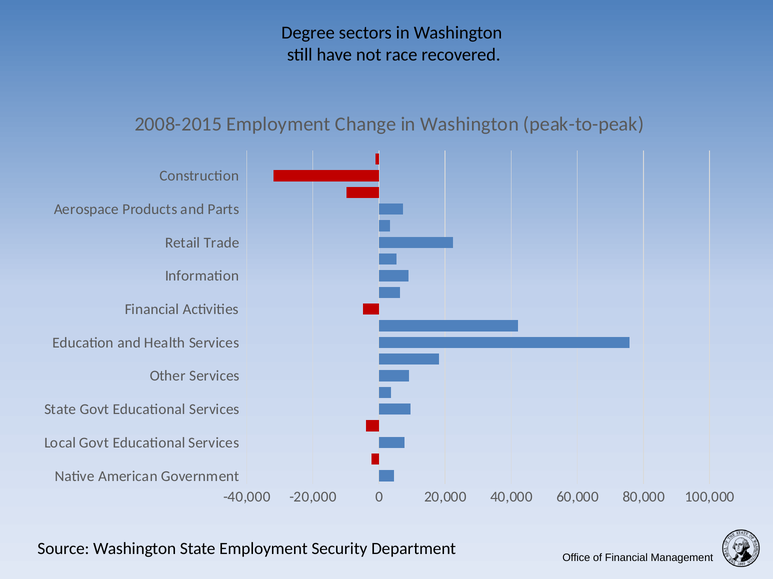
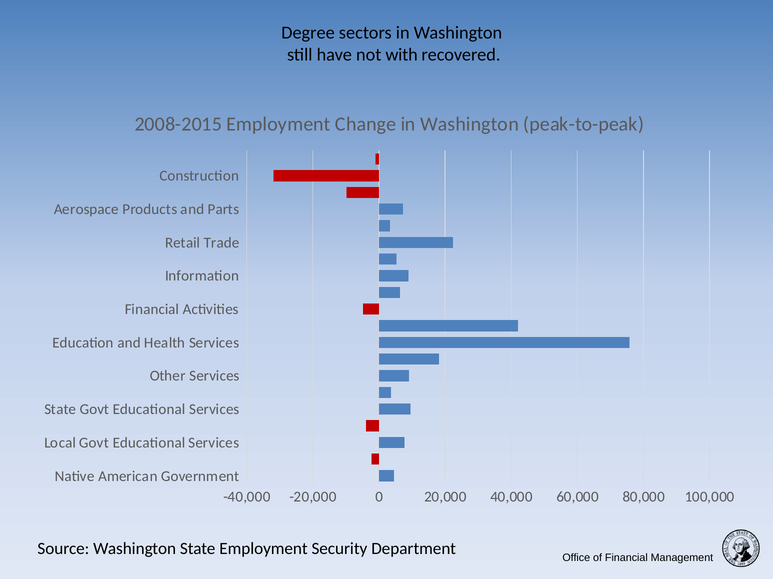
race: race -> with (402, 55)
